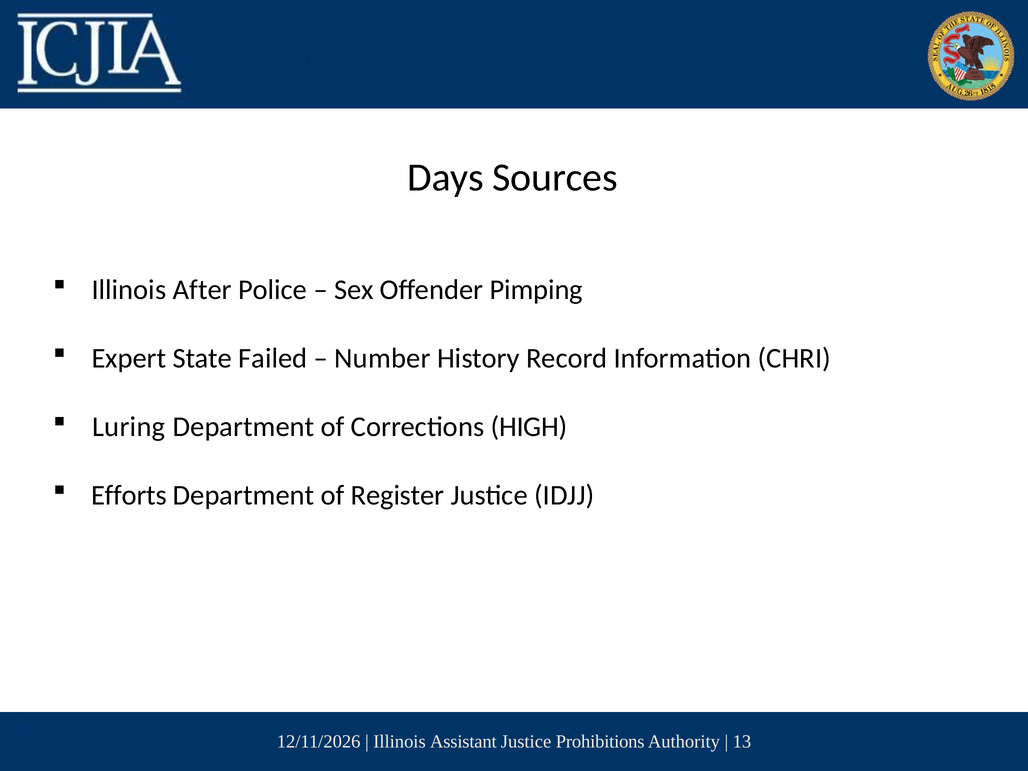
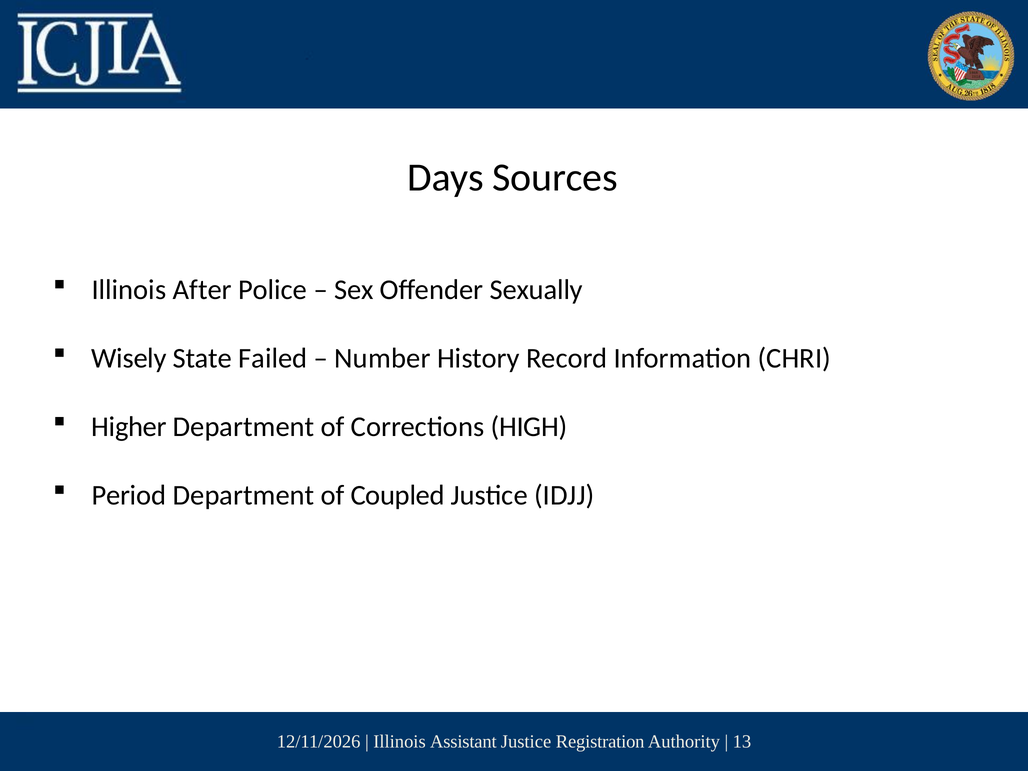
Pimping: Pimping -> Sexually (536, 290)
Expert: Expert -> Wisely (129, 358)
Luring: Luring -> Higher (129, 427)
Efforts: Efforts -> Period (129, 495)
Register: Register -> Coupled (398, 495)
Prohibitions: Prohibitions -> Registration (600, 741)
